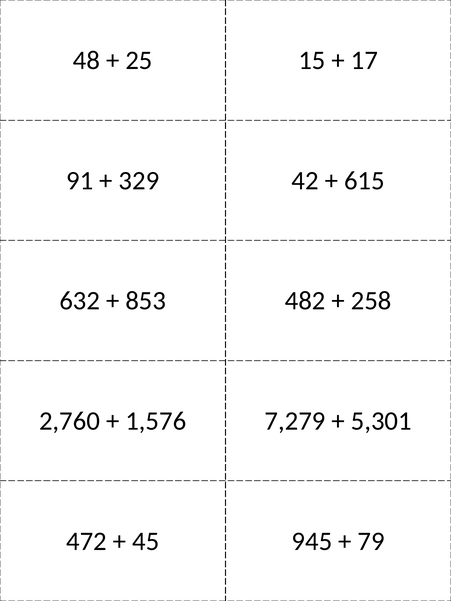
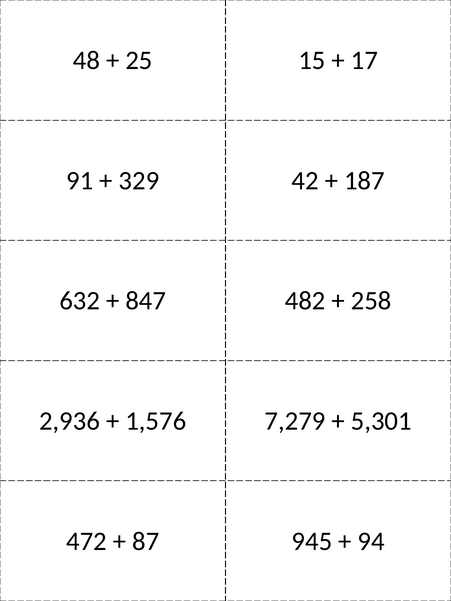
615: 615 -> 187 (364, 181)
853: 853 -> 847 (146, 301)
2,760: 2,760 -> 2,936 (70, 421)
45: 45 -> 87 (146, 541)
79: 79 -> 94 (371, 541)
